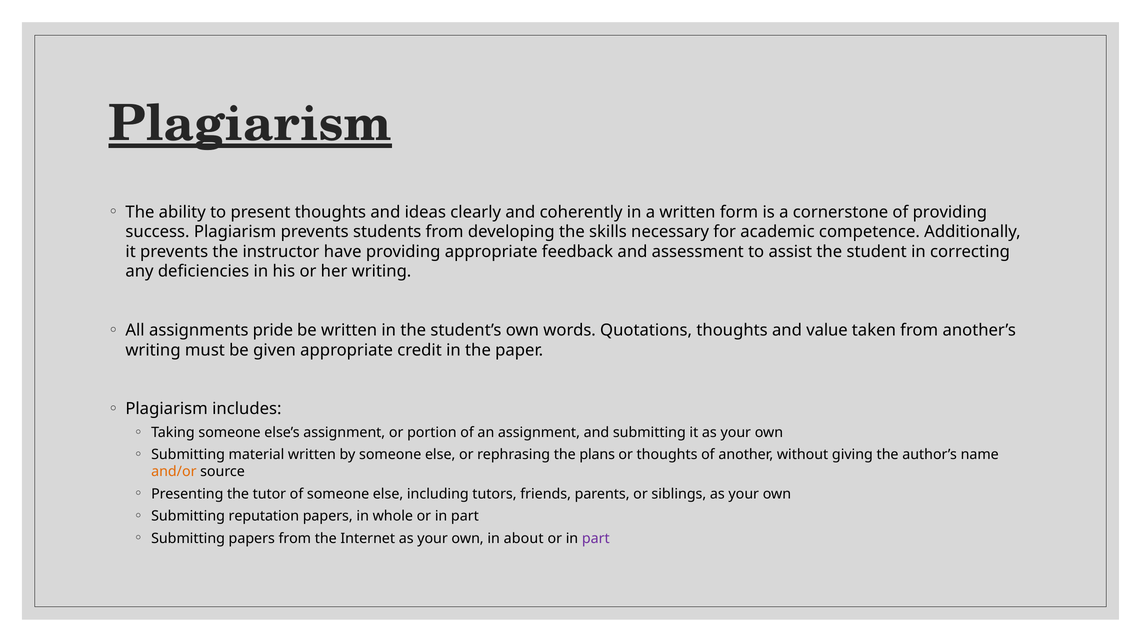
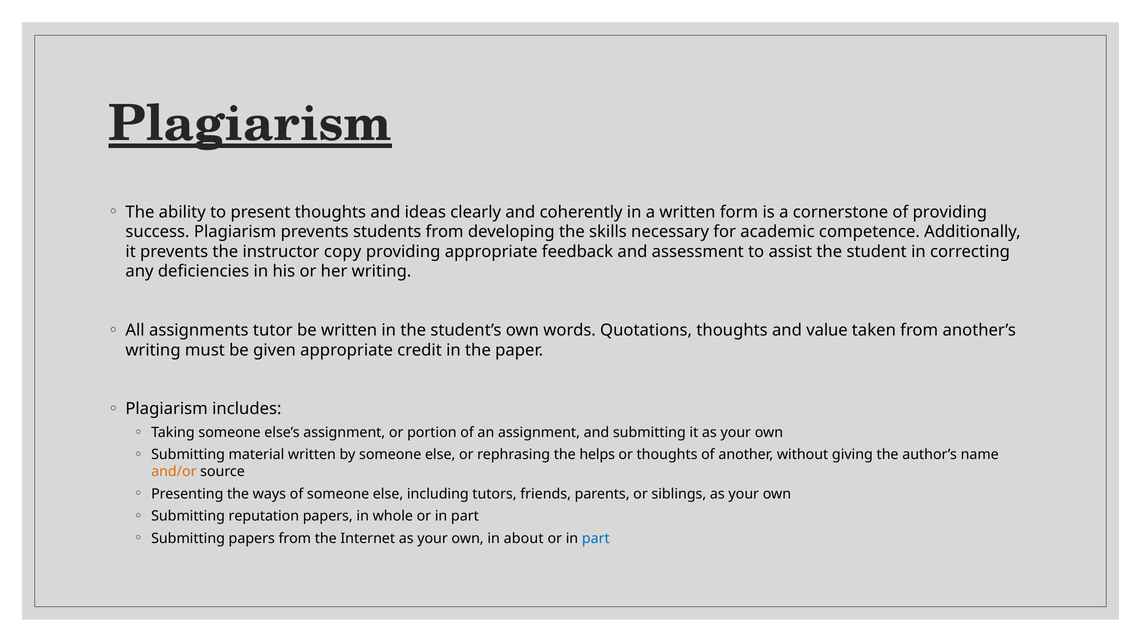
have: have -> copy (343, 252)
pride: pride -> tutor (273, 330)
plans: plans -> helps (597, 455)
tutor: tutor -> ways (269, 494)
part colour: purple -> blue (596, 538)
